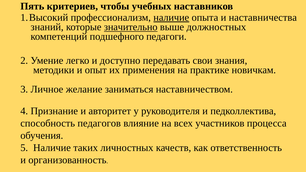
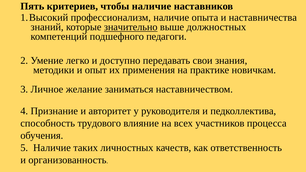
чтобы учебных: учебных -> наличие (152, 6)
наличие underline: present -> none (171, 18)
педагогов: педагогов -> трудового (99, 123)
